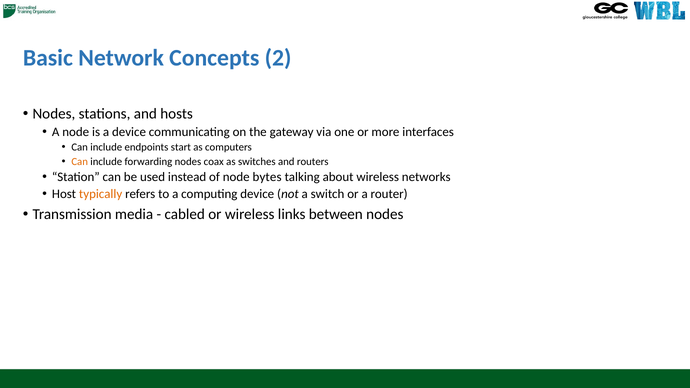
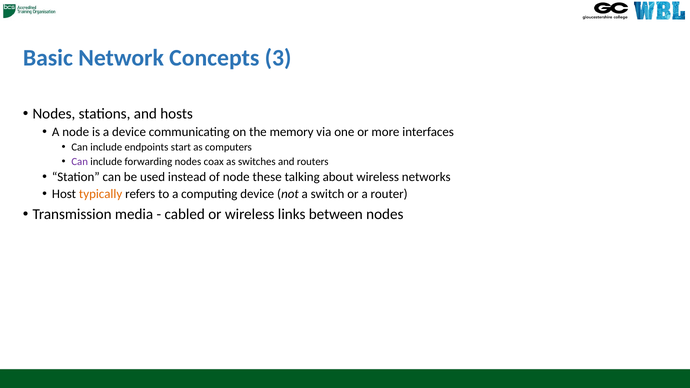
2: 2 -> 3 (278, 58)
gateway: gateway -> memory (292, 132)
Can colour: orange -> purple (80, 162)
bytes: bytes -> these (267, 177)
